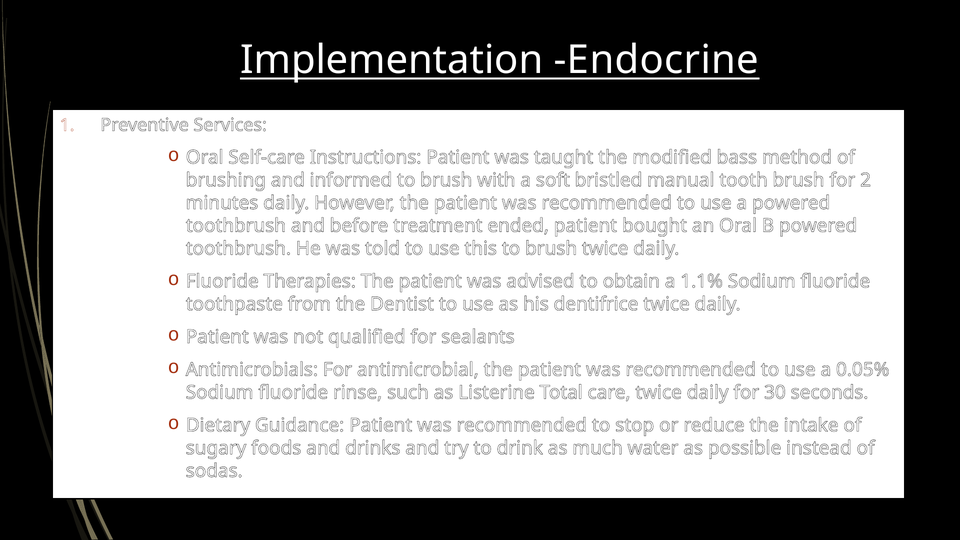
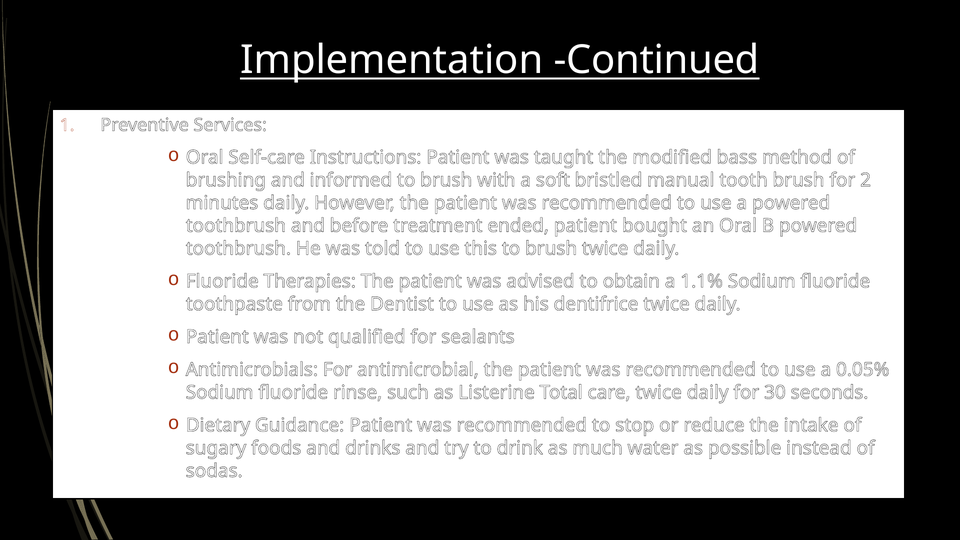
Endocrine: Endocrine -> Continued (657, 60)
